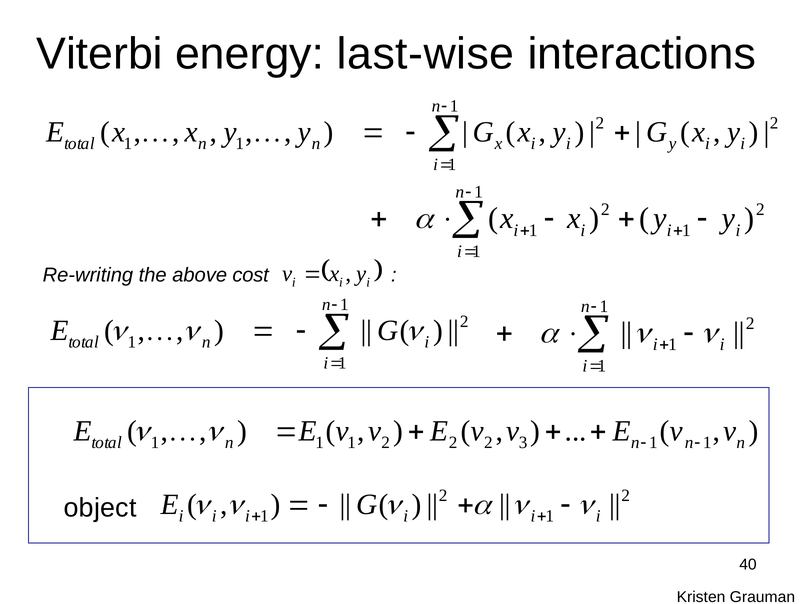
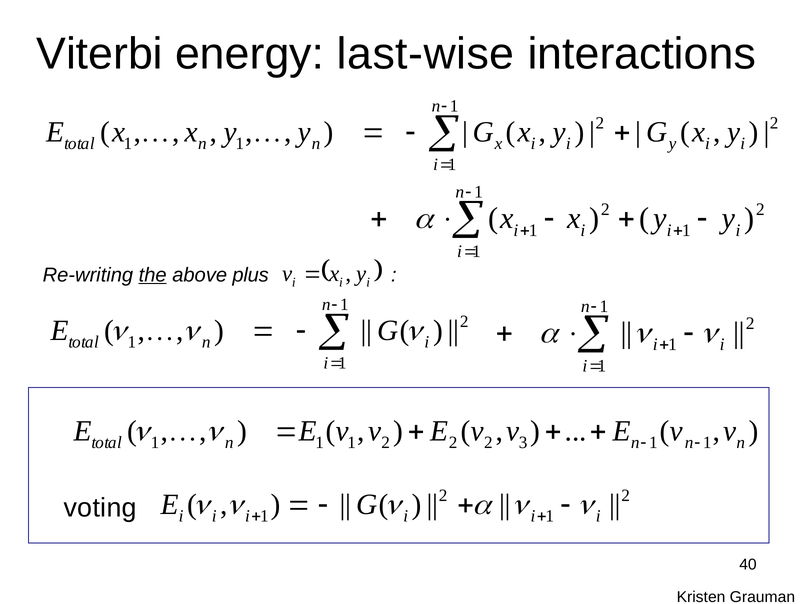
the underline: none -> present (153, 275)
cost: cost -> plus (251, 275)
object: object -> voting (100, 508)
